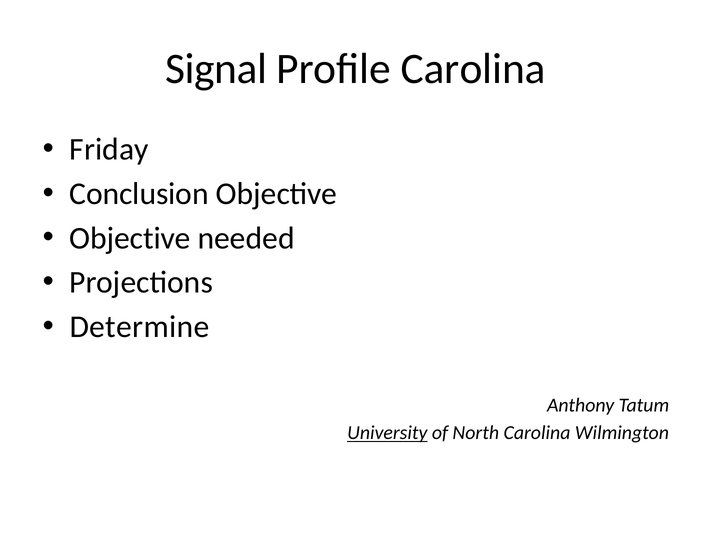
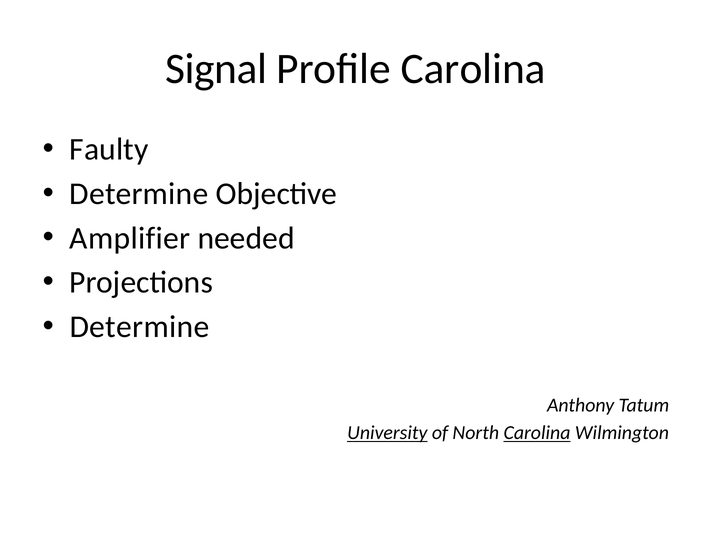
Friday: Friday -> Faulty (109, 149)
Conclusion: Conclusion -> Determine (139, 194)
Objective: Objective -> Amplifier (130, 238)
Carolina underline: none -> present (537, 433)
